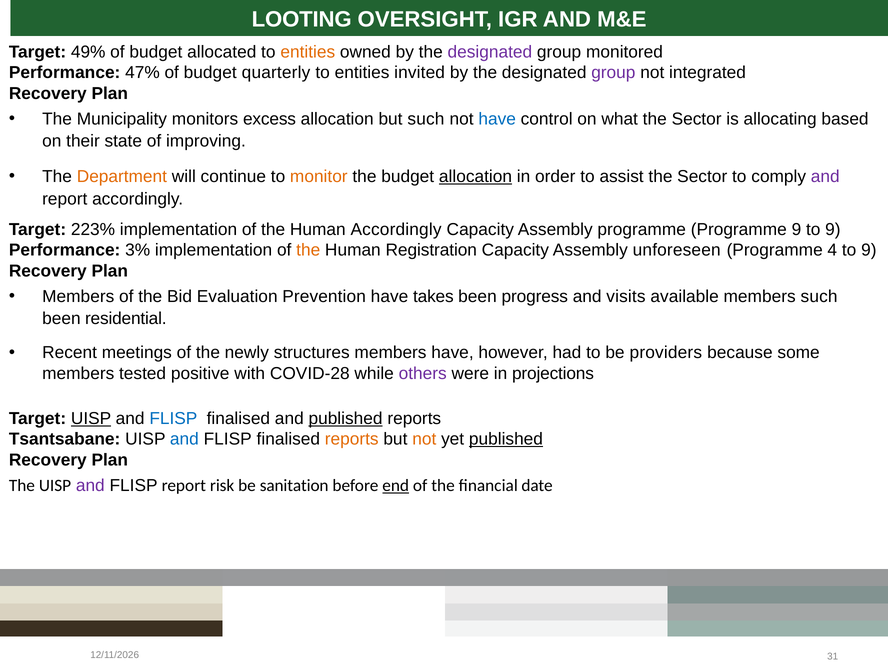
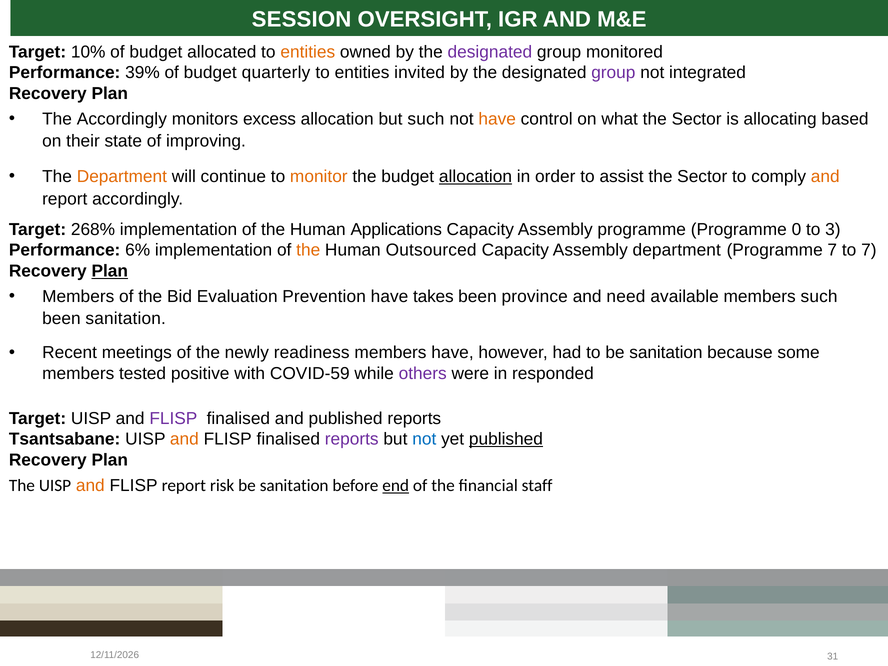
LOOTING: LOOTING -> SESSION (302, 19)
49%: 49% -> 10% (88, 52)
47%: 47% -> 39% (142, 73)
The Municipality: Municipality -> Accordingly (122, 119)
have colour: blue -> orange (497, 119)
and colour: purple -> orange (825, 177)
223%: 223% -> 268% (93, 229)
Human Accordingly: Accordingly -> Applications (396, 229)
Programme 9: 9 -> 0 (796, 229)
9: 9 -> 3 (833, 229)
3%: 3% -> 6% (138, 250)
Registration: Registration -> Outsourced (431, 250)
Assembly unforeseen: unforeseen -> department (677, 250)
Programme 4: 4 -> 7 (832, 250)
9: 9 -> 7 (869, 250)
Plan underline: none -> present (110, 271)
progress: progress -> province (535, 297)
visits: visits -> need (626, 297)
been residential: residential -> sanitation (126, 319)
structures: structures -> readiness (312, 353)
to be providers: providers -> sanitation (666, 353)
COVID-28: COVID-28 -> COVID-59 (310, 373)
projections: projections -> responded (553, 373)
UISP underline: present -> none (91, 418)
FLISP colour: blue -> purple (173, 418)
published underline: present -> none (346, 418)
and colour: blue -> orange (184, 439)
reports colour: orange -> purple (352, 439)
not colour: orange -> blue (424, 439)
and colour: purple -> orange (90, 485)
date: date -> staff (537, 485)
